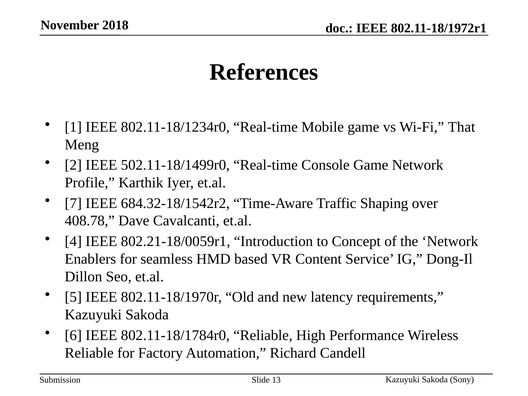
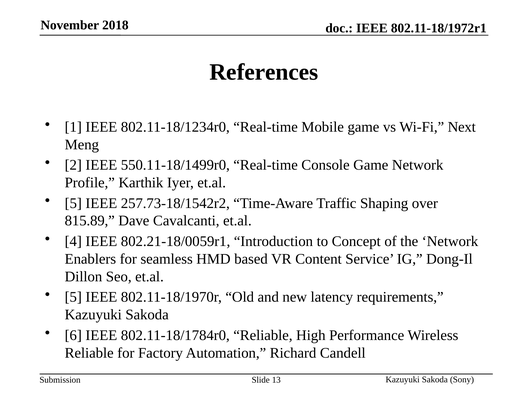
That: That -> Next (462, 127)
502.11-18/1499r0: 502.11-18/1499r0 -> 550.11-18/1499r0 (175, 165)
7: 7 -> 5 (73, 203)
684.32-18/1542r2: 684.32-18/1542r2 -> 257.73-18/1542r2 (175, 203)
408.78: 408.78 -> 815.89 (90, 221)
